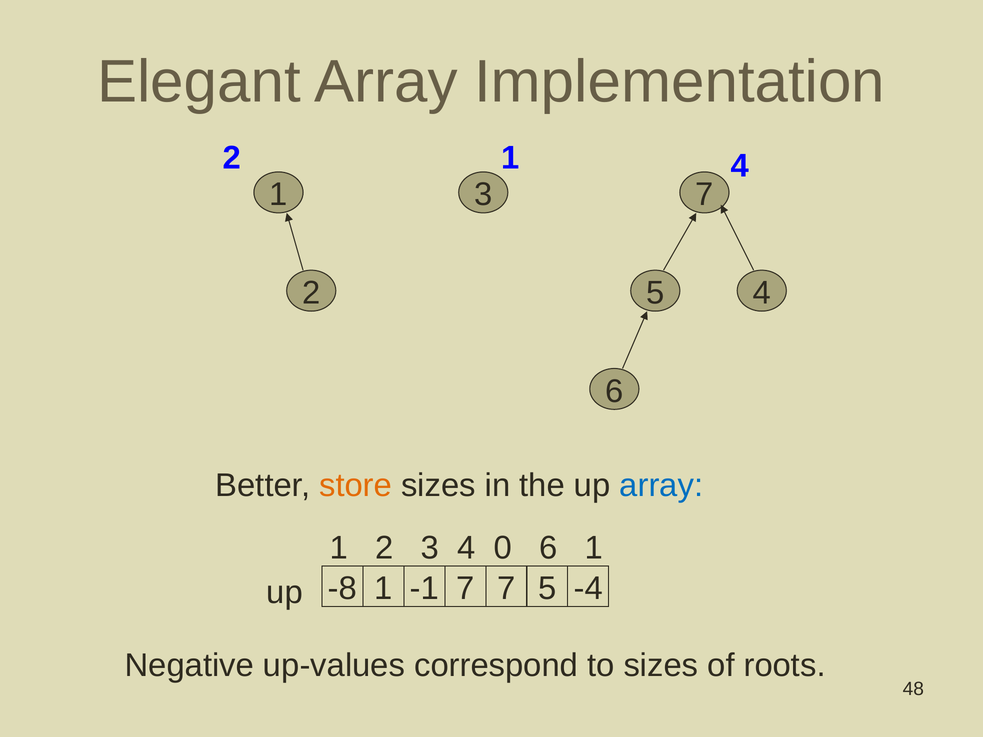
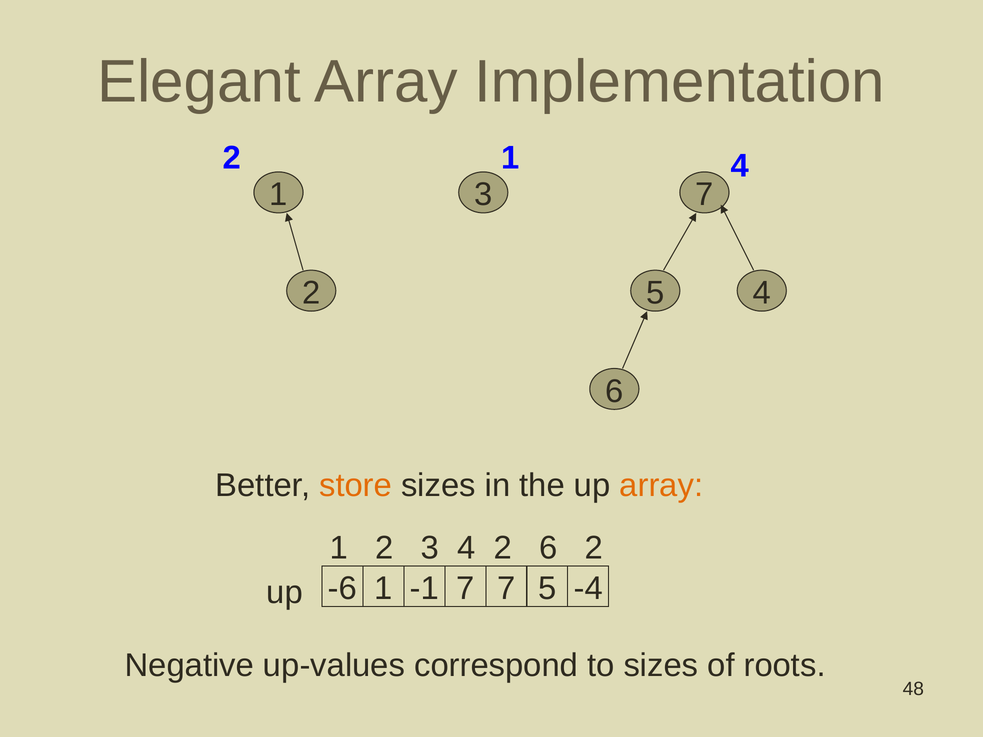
array colour: blue -> orange (661, 485)
4 0: 0 -> 2 (503, 548)
6 1: 1 -> 2 (594, 548)
-8: -8 -> -6 (342, 589)
